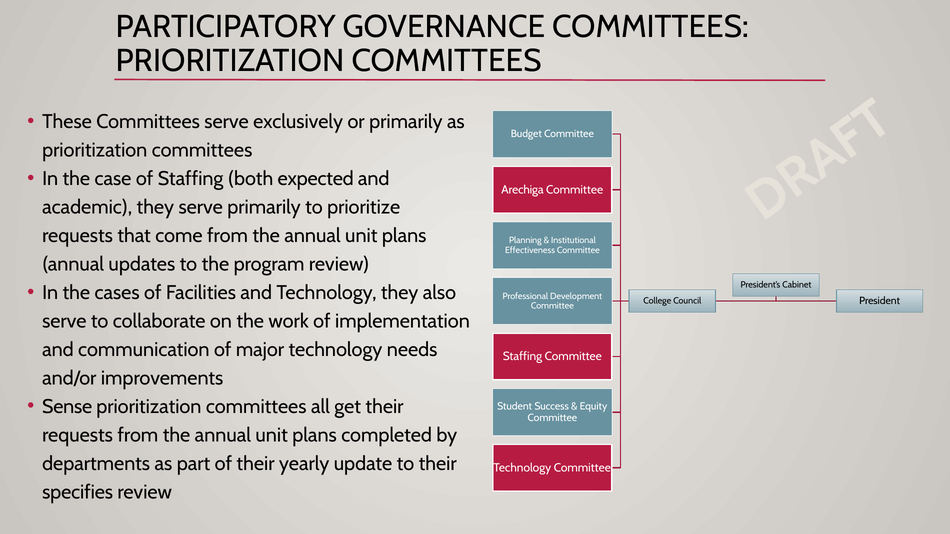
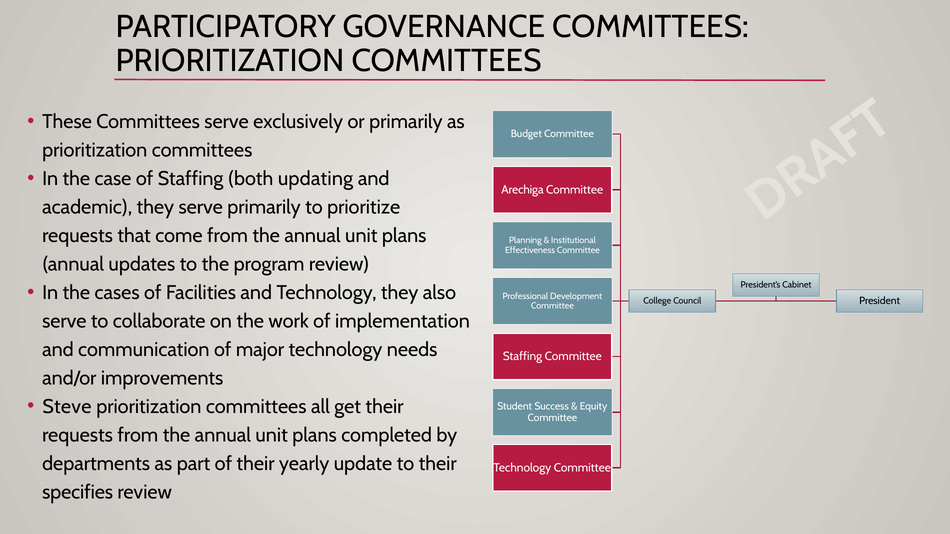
expected: expected -> updating (315, 179)
Sense: Sense -> Steve (67, 407)
